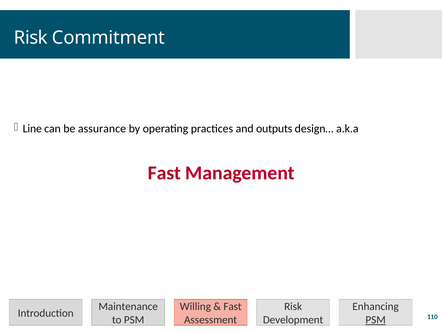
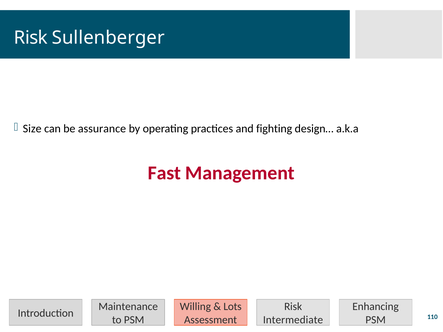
Commitment: Commitment -> Sullenberger (108, 38)
Line: Line -> Size (32, 129)
outputs: outputs -> fighting (274, 129)
Fast: Fast -> Lots (233, 307)
Development: Development -> Intermediate (293, 320)
PSM underline: present -> none (376, 320)
